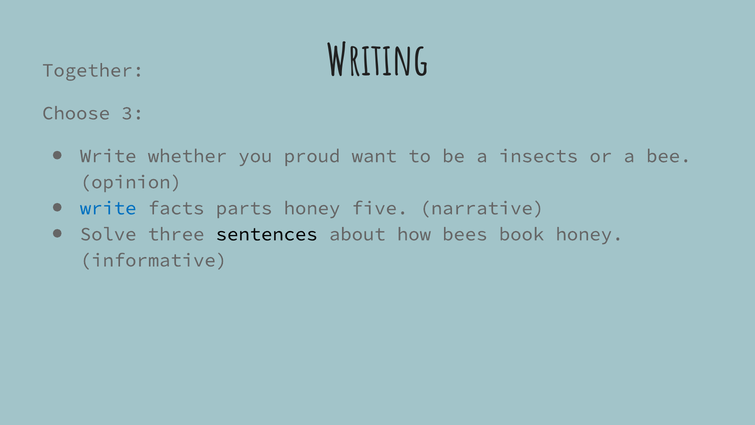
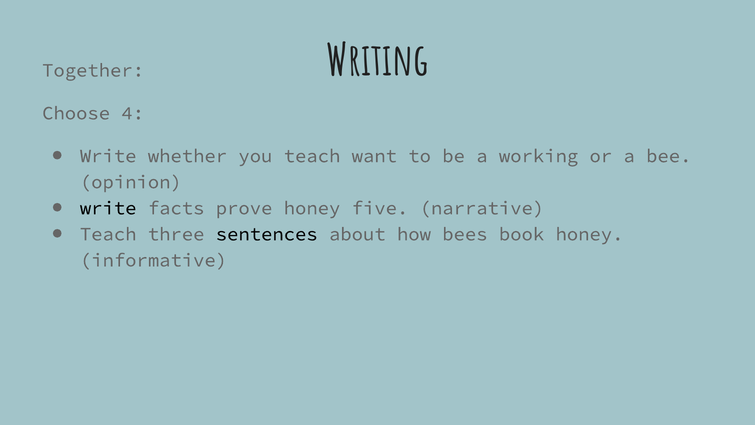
3: 3 -> 4 (133, 113)
you proud: proud -> teach (312, 156)
insects: insects -> working (539, 156)
write colour: blue -> black (108, 208)
parts: parts -> prove (244, 208)
Solve: Solve -> Teach (108, 234)
